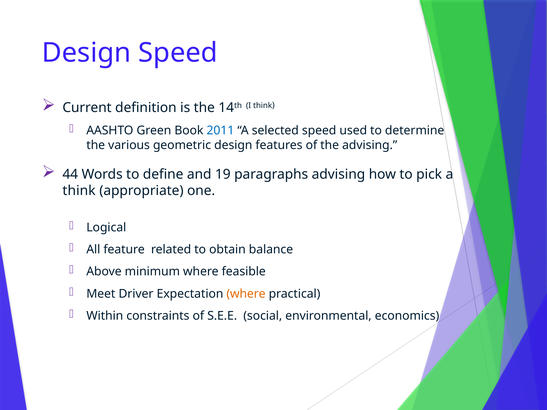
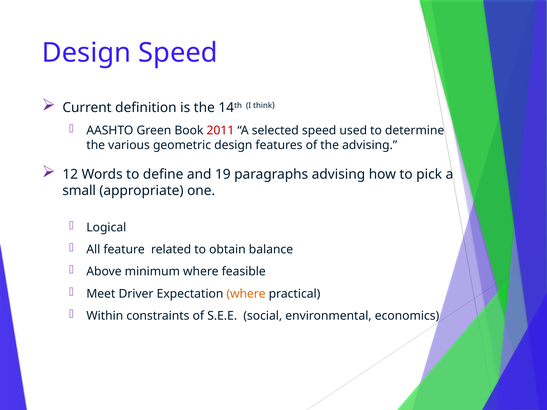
2011 colour: blue -> red (220, 131)
44: 44 -> 12 (70, 174)
think: think -> small (79, 191)
